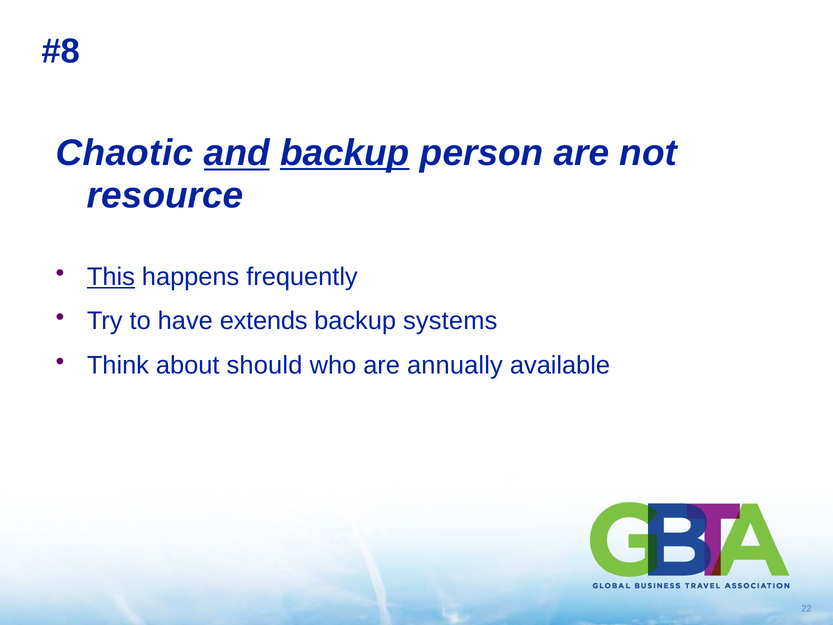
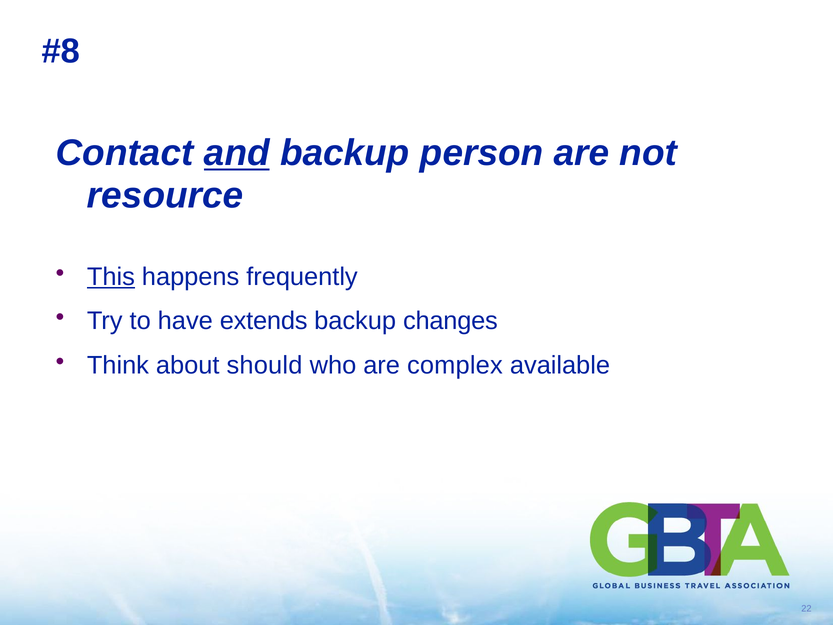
Chaotic: Chaotic -> Contact (125, 153)
backup underline: present -> none (345, 153)
systems: systems -> changes (450, 321)
annually: annually -> complex (455, 365)
